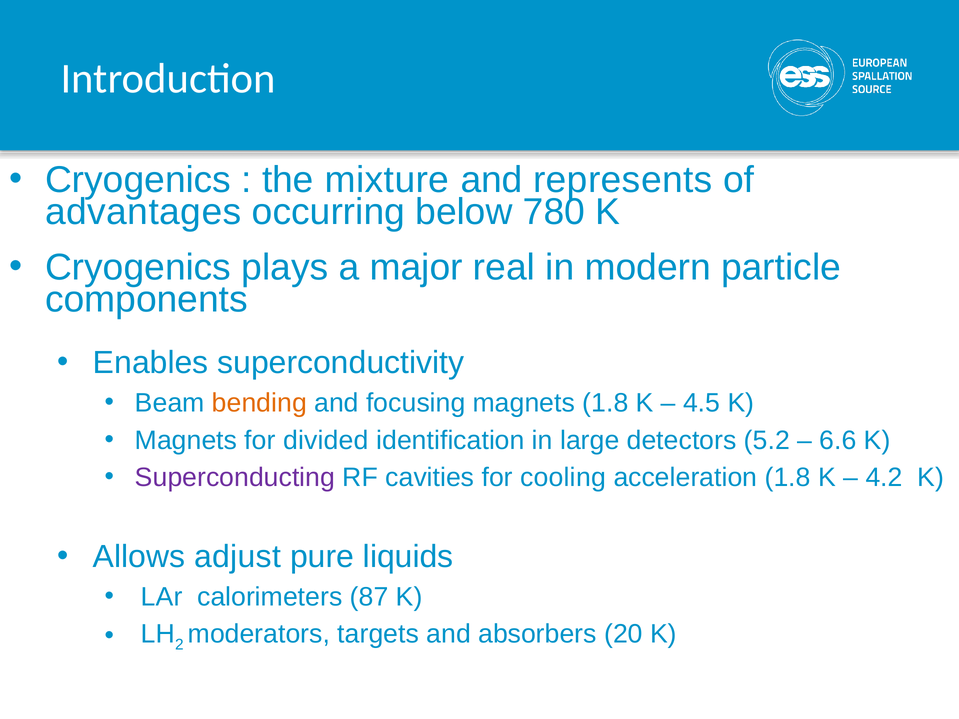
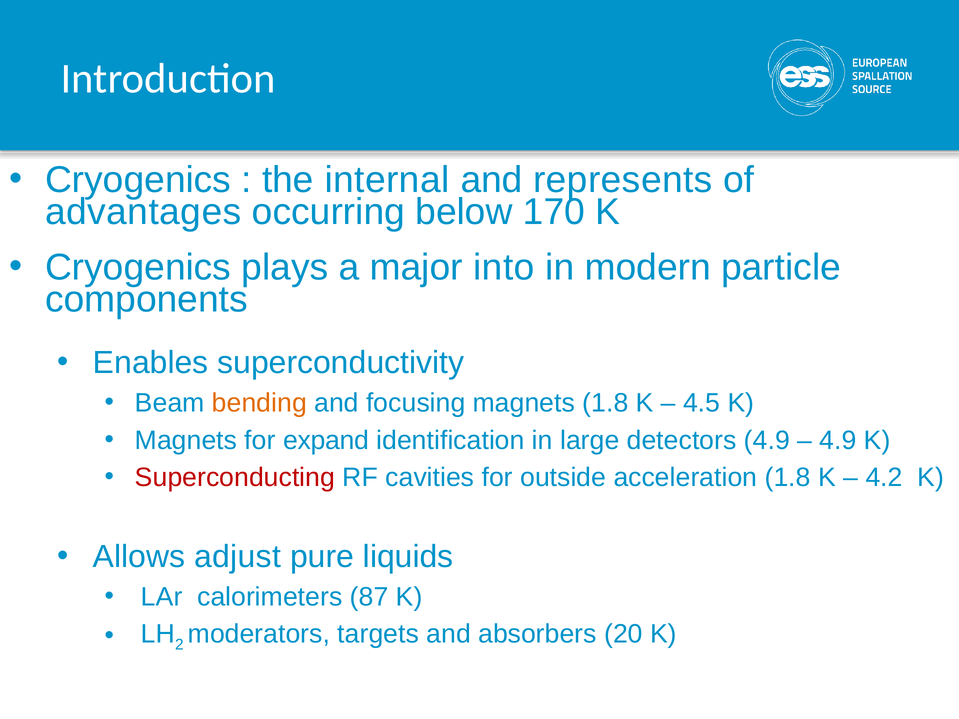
mixture: mixture -> internal (387, 180)
780: 780 -> 170 (554, 212)
real: real -> into (504, 267)
divided: divided -> expand (326, 440)
detectors 5.2: 5.2 -> 4.9 (767, 440)
6.6: 6.6 -> 4.9 (838, 440)
Superconducting colour: purple -> red (235, 478)
cooling: cooling -> outside (563, 478)
